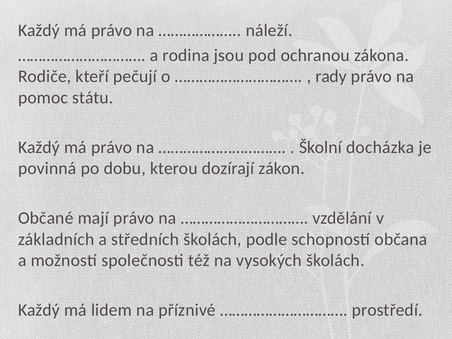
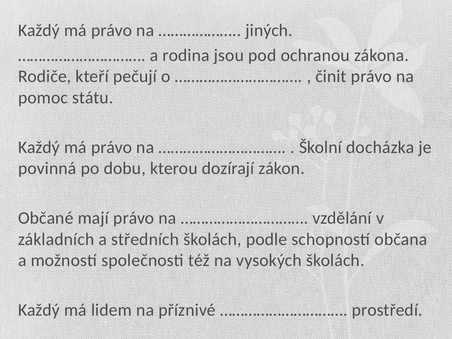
náleží: náleží -> jiných (269, 30)
rady: rady -> činit (331, 76)
